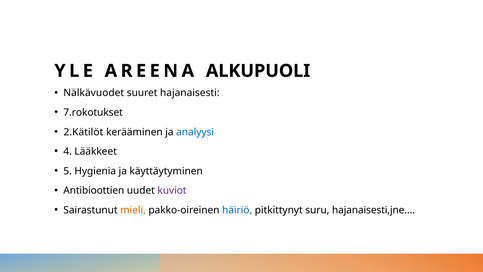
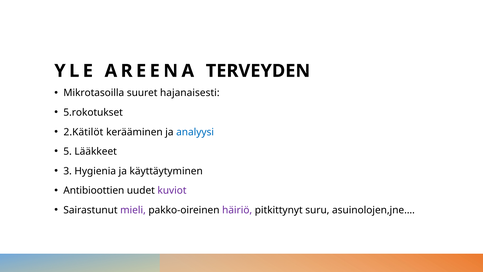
ALKUPUOLI: ALKUPUOLI -> TERVEYDEN (258, 71)
Nälkävuodet: Nälkävuodet -> Mikrotasoilla (94, 93)
7.rokotukset: 7.rokotukset -> 5.rokotukset (93, 112)
4: 4 -> 5 (68, 151)
5: 5 -> 3 (68, 171)
mieli colour: orange -> purple (133, 210)
häiriö colour: blue -> purple (237, 210)
hajanaisesti,jne…: hajanaisesti,jne… -> asuinolojen,jne… (373, 210)
